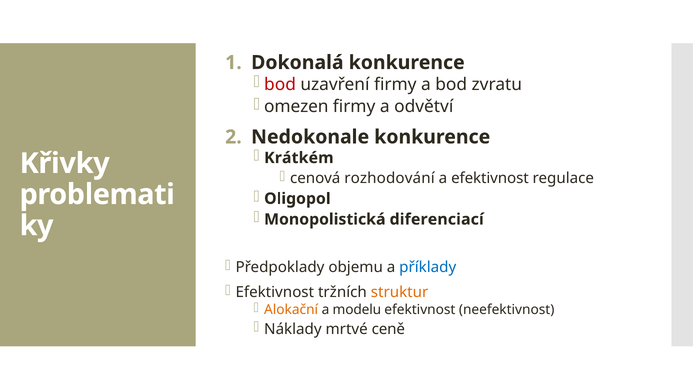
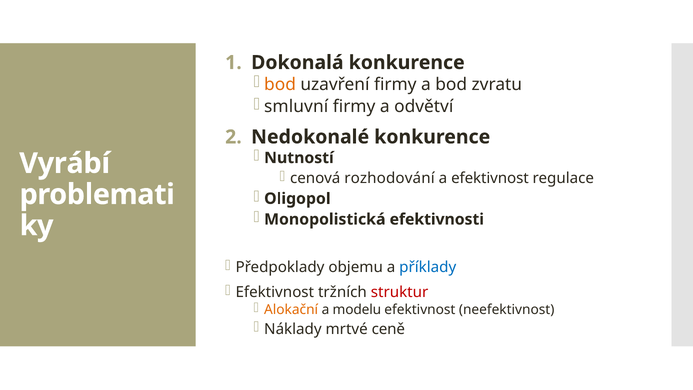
bod colour: red -> orange (280, 84)
omezen: omezen -> smluvní (296, 107)
Nedokonale: Nedokonale -> Nedokonalé (310, 137)
Krátkém: Krátkém -> Nutností (299, 158)
Křivky: Křivky -> Vyrábí (65, 163)
diferenciací: diferenciací -> efektivnosti (437, 219)
struktur colour: orange -> red (400, 292)
